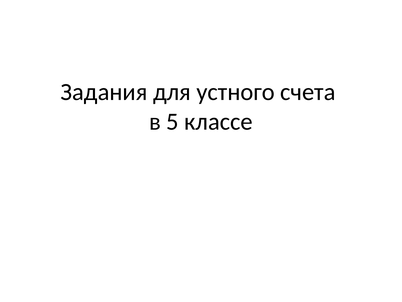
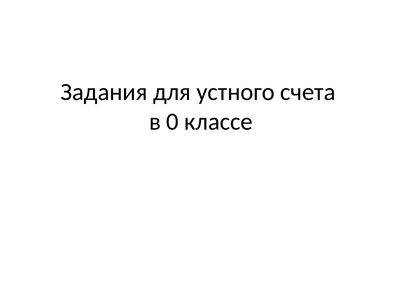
5: 5 -> 0 (172, 121)
